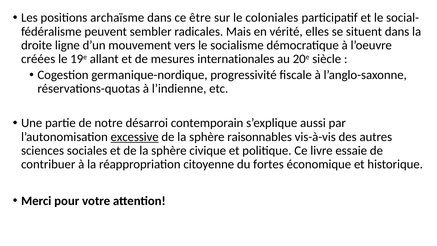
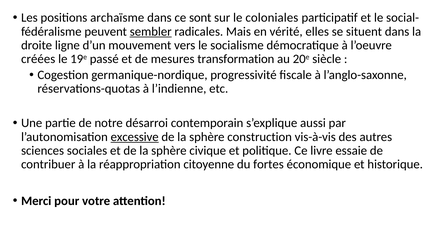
être: être -> sont (200, 18)
sembler underline: none -> present (151, 31)
allant: allant -> passé (104, 59)
internationales: internationales -> transformation (236, 59)
raisonnables: raisonnables -> construction (260, 137)
